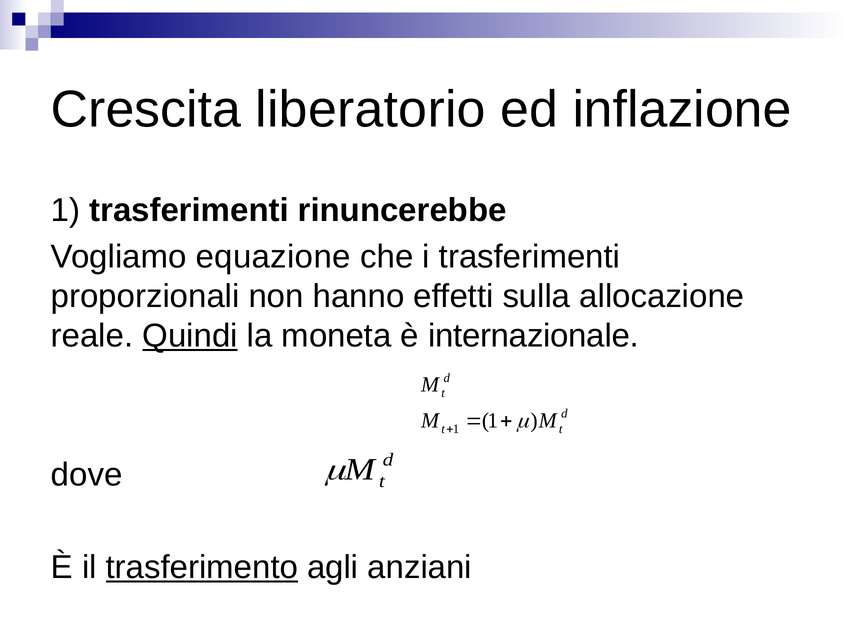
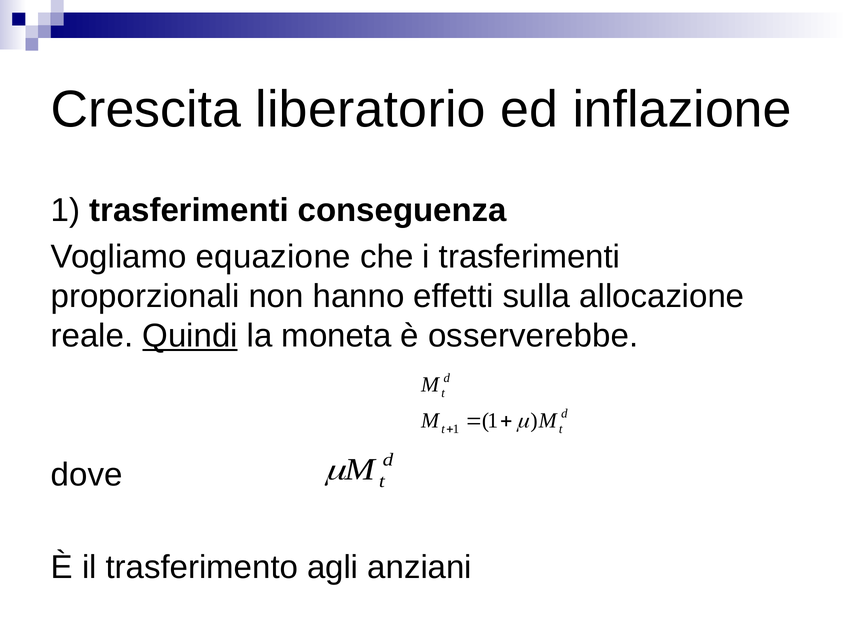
rinuncerebbe: rinuncerebbe -> conseguenza (402, 210)
internazionale: internazionale -> osserverebbe (533, 336)
trasferimento underline: present -> none (202, 567)
